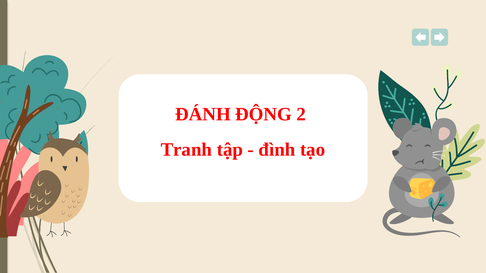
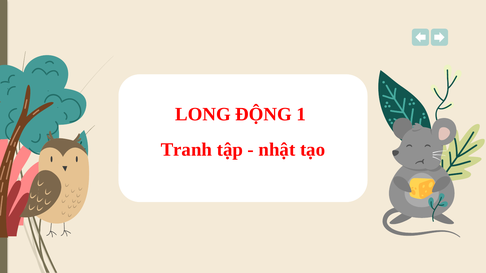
ĐÁNH: ĐÁNH -> LONG (203, 114)
2: 2 -> 1 (301, 114)
đình: đình -> nhật (277, 150)
